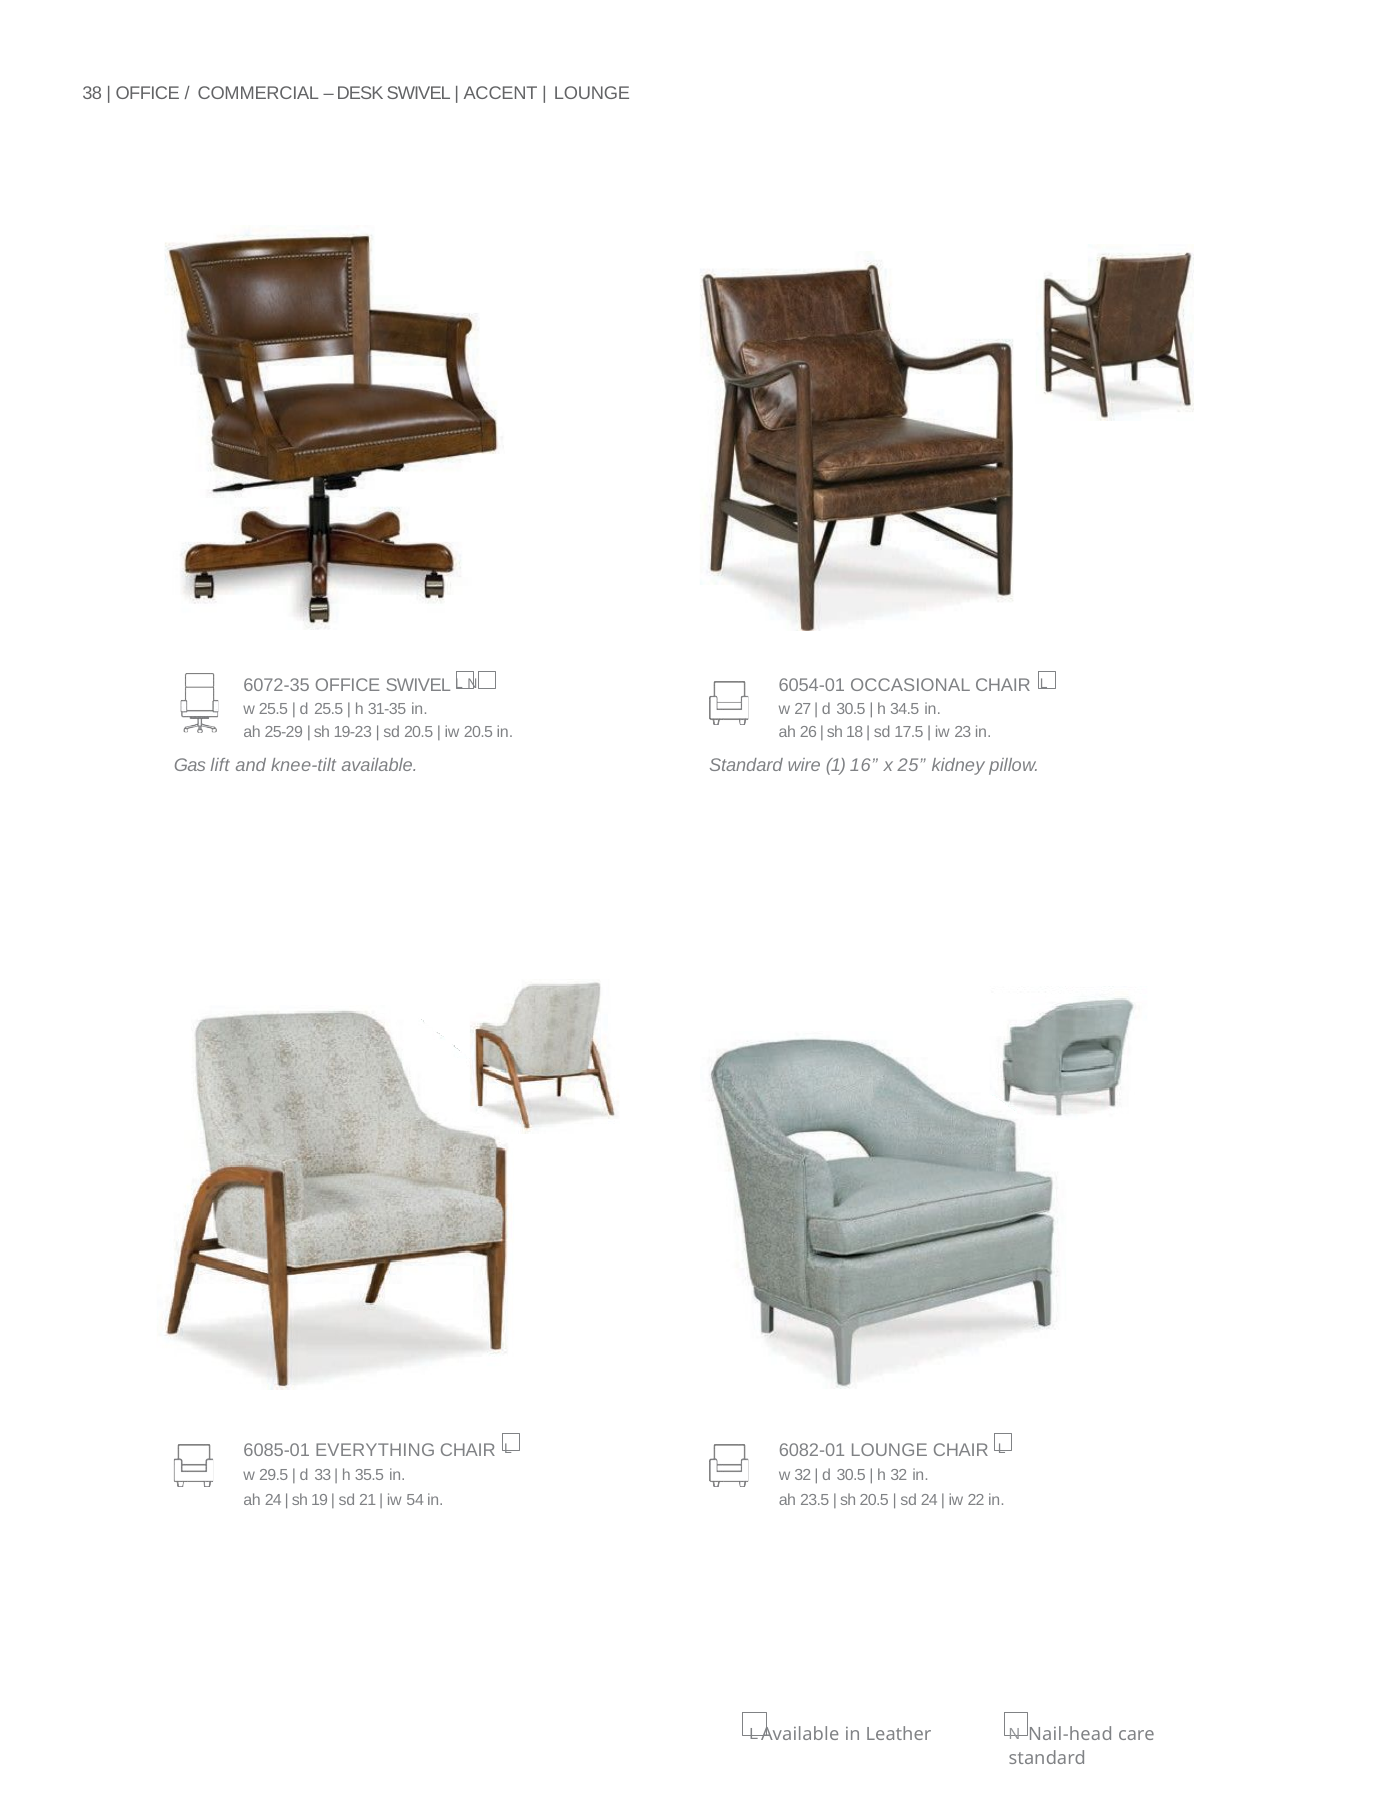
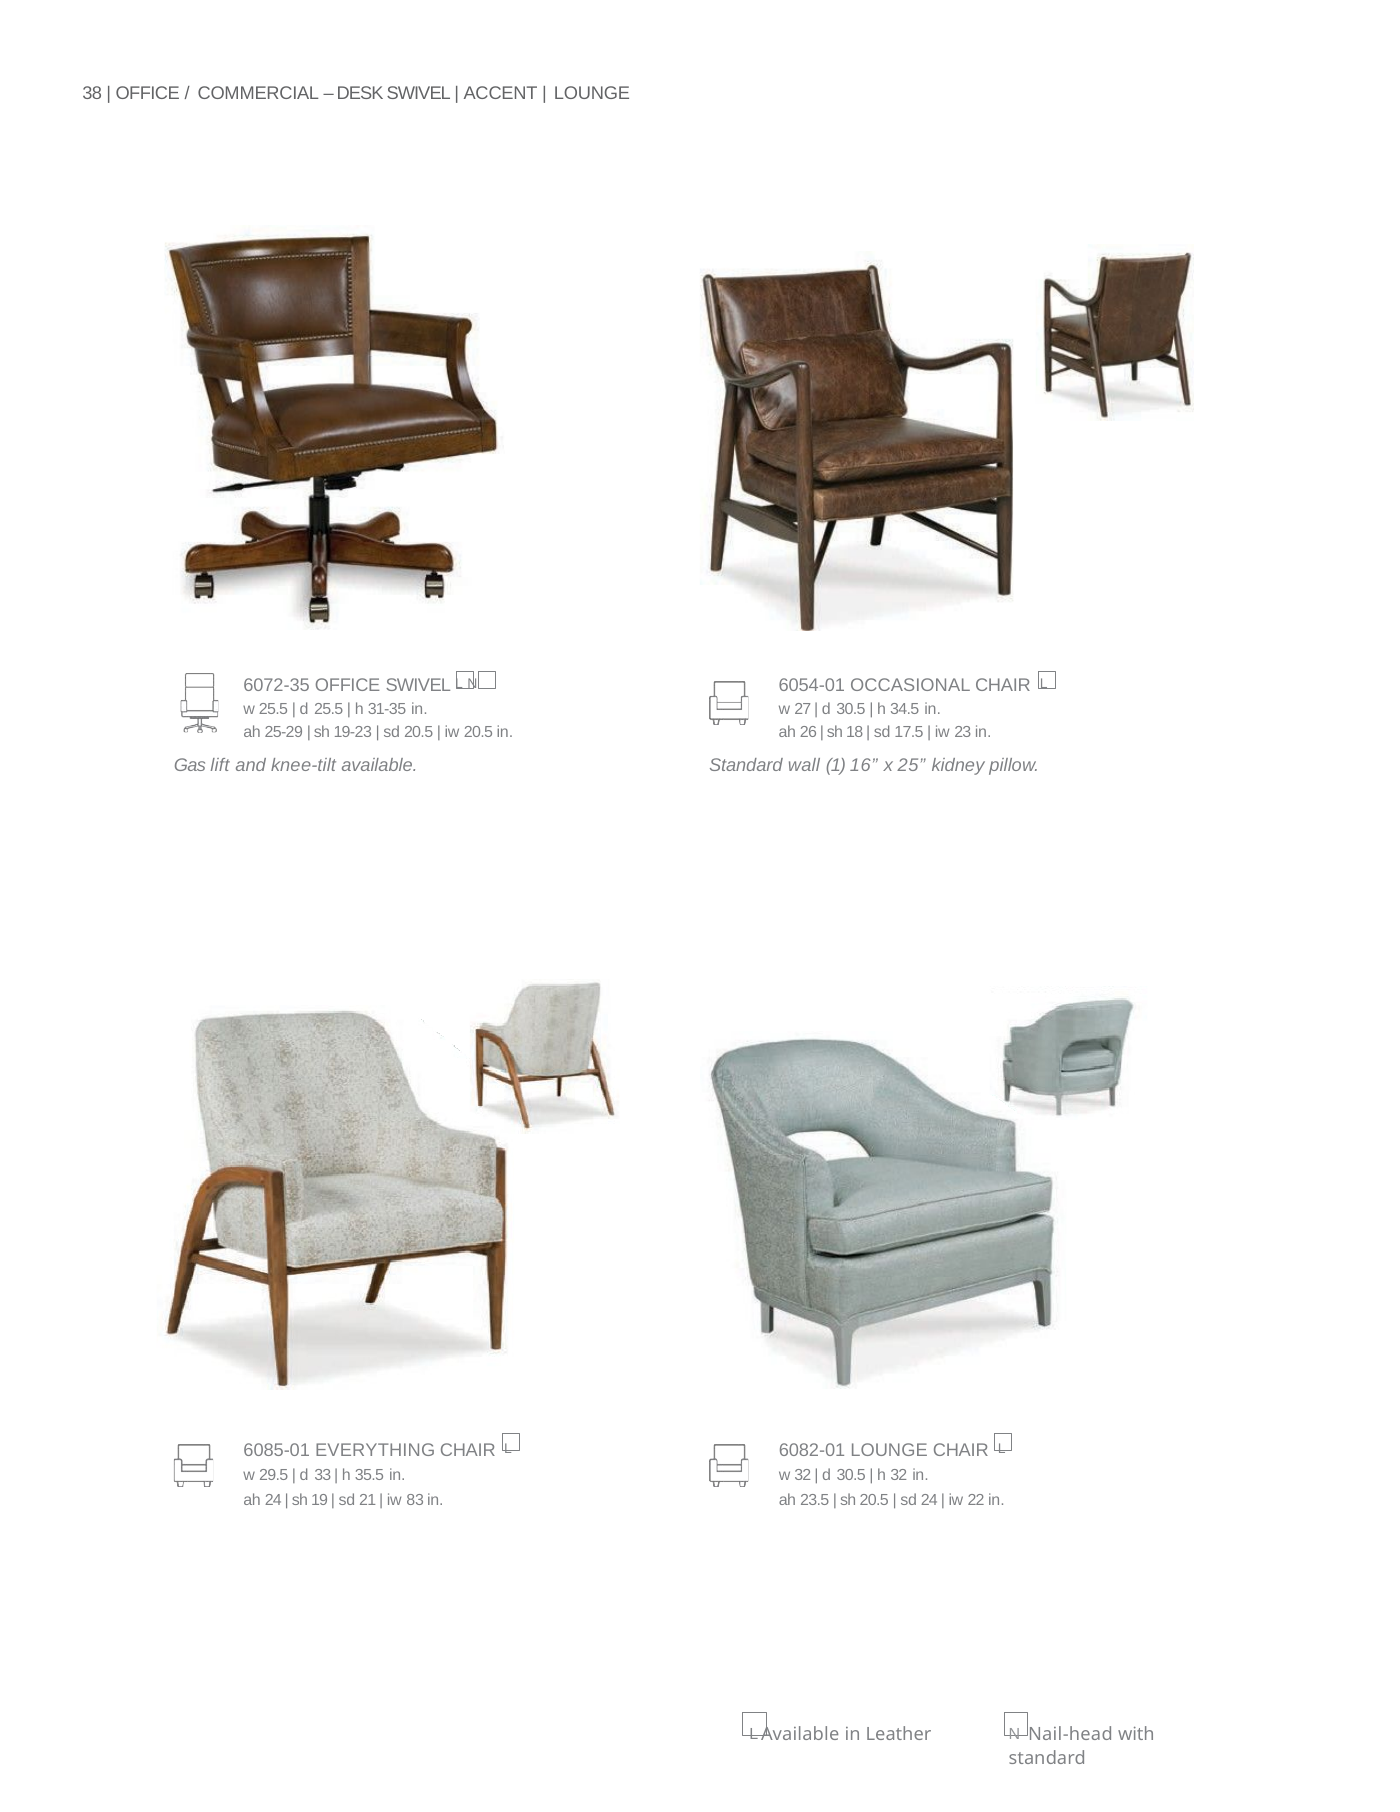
wire: wire -> wall (804, 765)
54: 54 -> 83 (415, 1500)
care: care -> with (1136, 1734)
